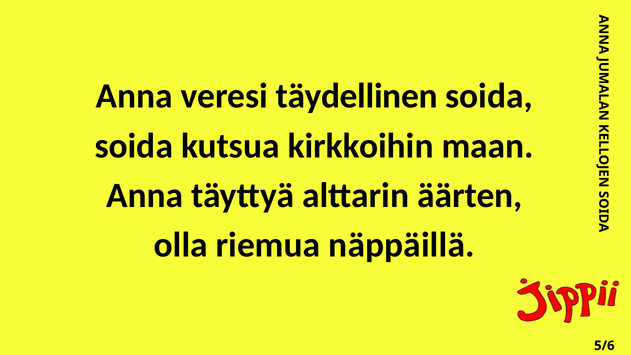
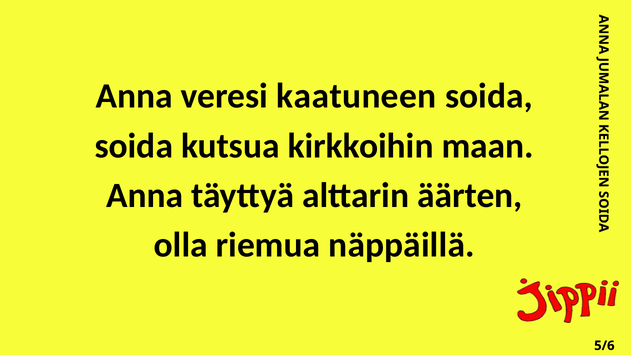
täydellinen: täydellinen -> kaatuneen (356, 96)
